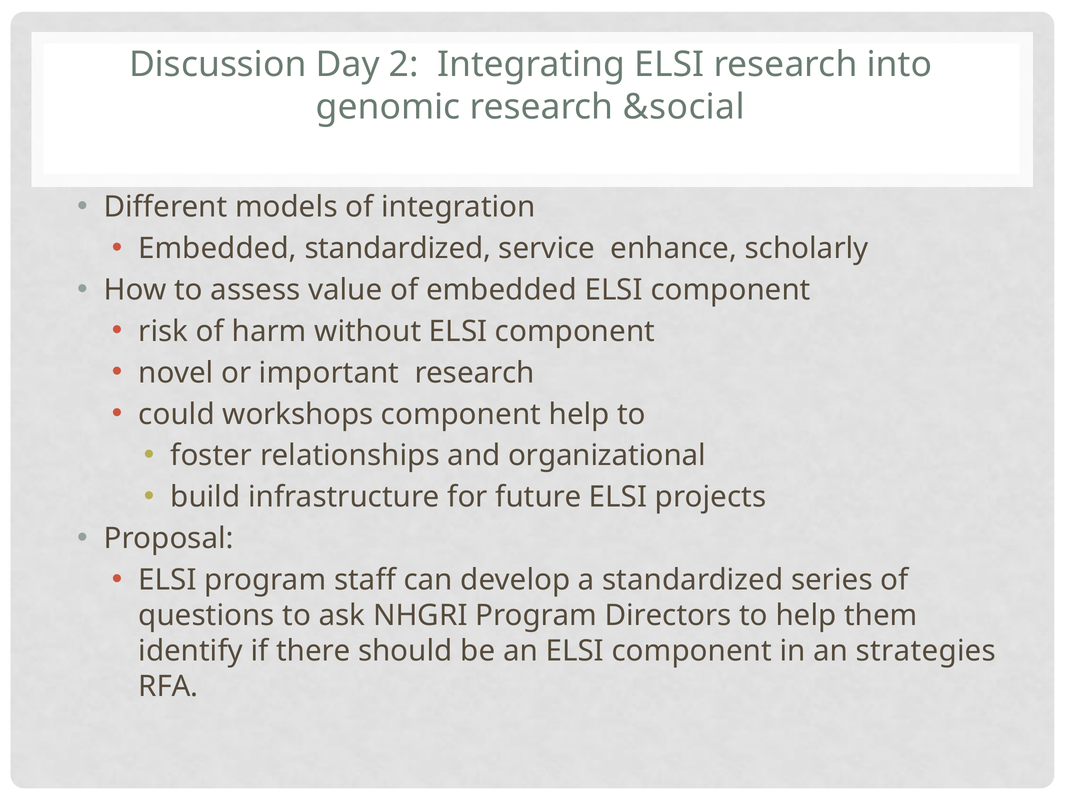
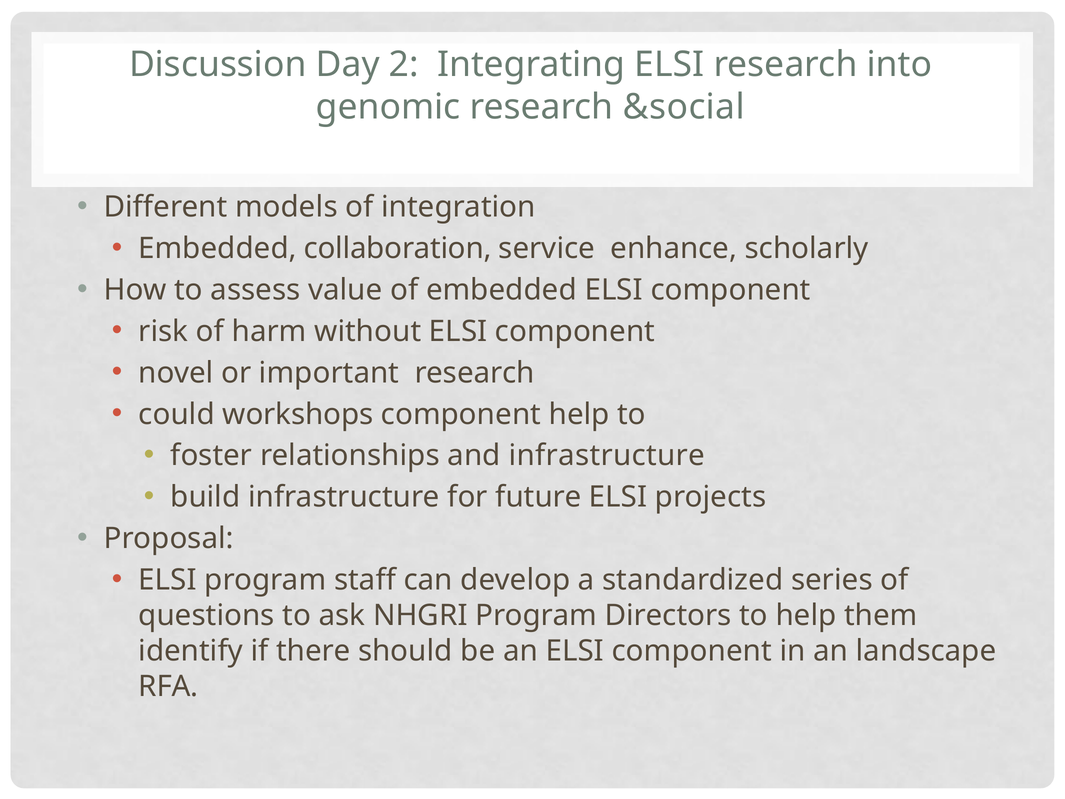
Embedded standardized: standardized -> collaboration (398, 248)
and organizational: organizational -> infrastructure (607, 456)
strategies: strategies -> landscape (926, 651)
